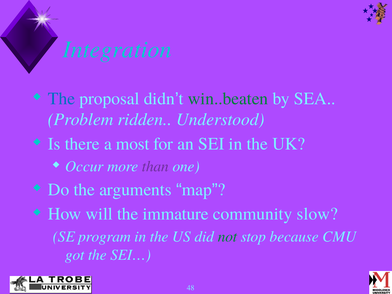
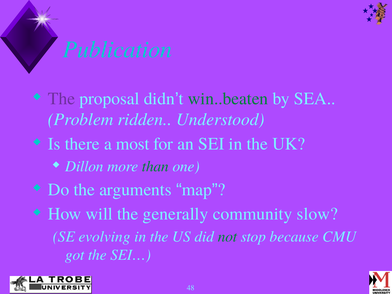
Integration: Integration -> Publication (117, 49)
The colour: blue -> purple (62, 99)
Occur: Occur -> Dillon (84, 166)
than colour: purple -> green (155, 166)
immature: immature -> generally (176, 214)
program: program -> evolving (105, 236)
